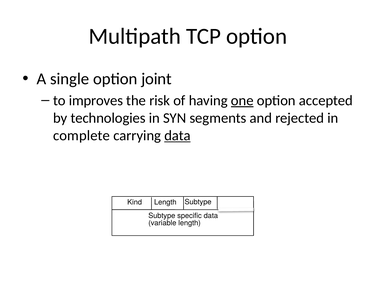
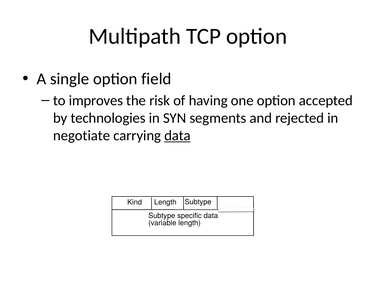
joint: joint -> field (156, 79)
one underline: present -> none (242, 100)
complete: complete -> negotiate (82, 136)
